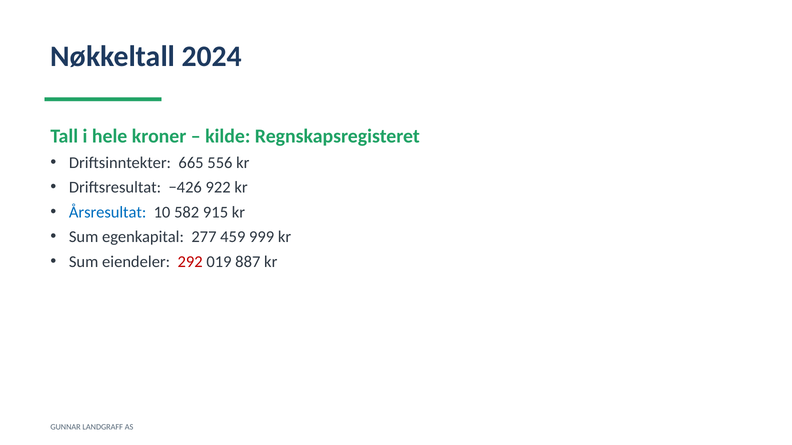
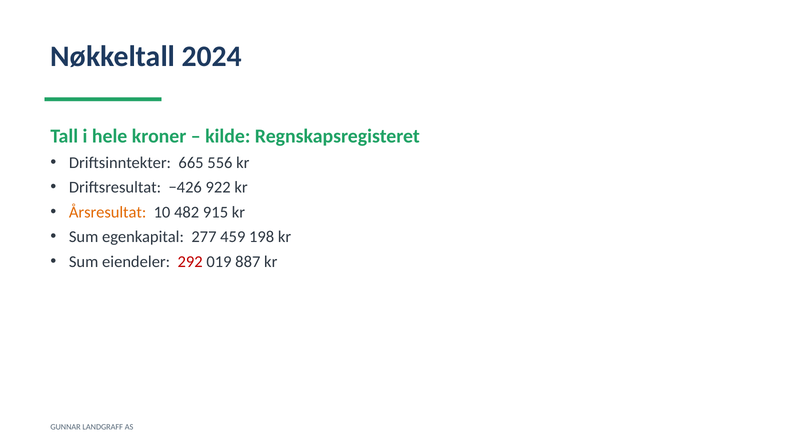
Årsresultat colour: blue -> orange (108, 212)
582: 582 -> 482 (187, 212)
999: 999 -> 198 (262, 237)
